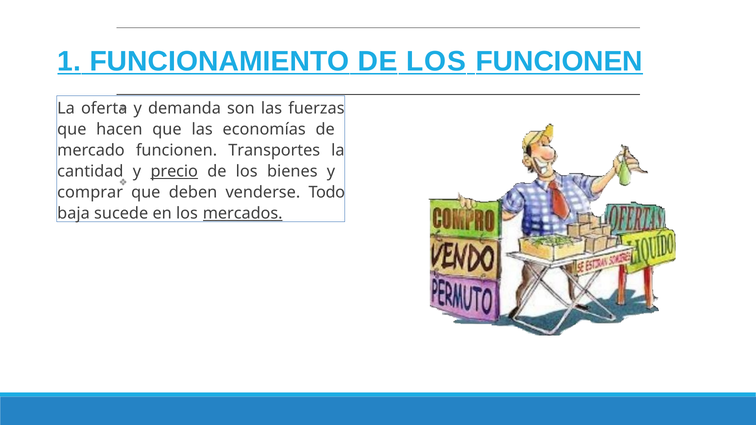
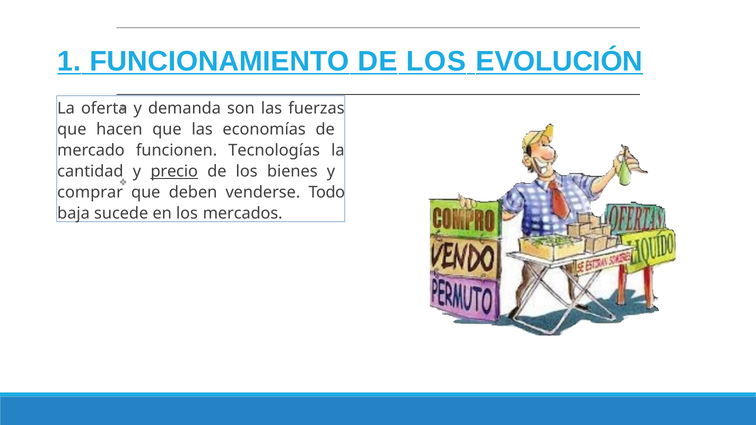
LOS FUNCIONEN: FUNCIONEN -> EVOLUCIÓN (559, 62)
Transportes: Transportes -> Tecnologías (274, 151)
mercados underline: present -> none (243, 213)
